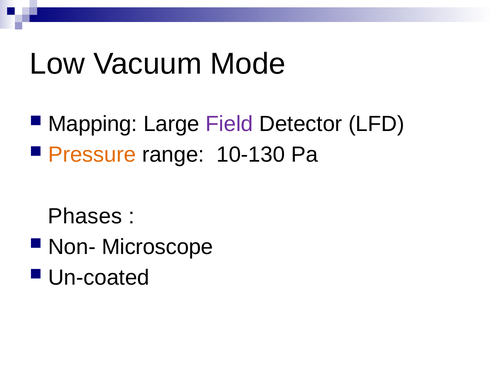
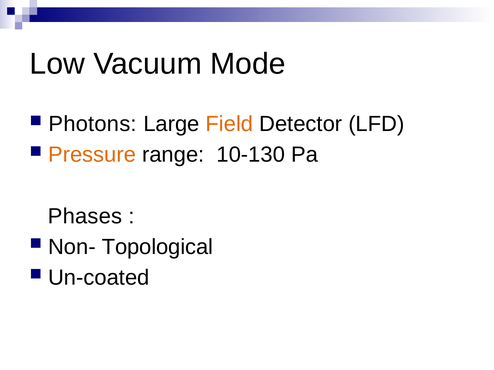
Mapping: Mapping -> Photons (93, 124)
Field colour: purple -> orange (229, 124)
Microscope: Microscope -> Topological (157, 247)
